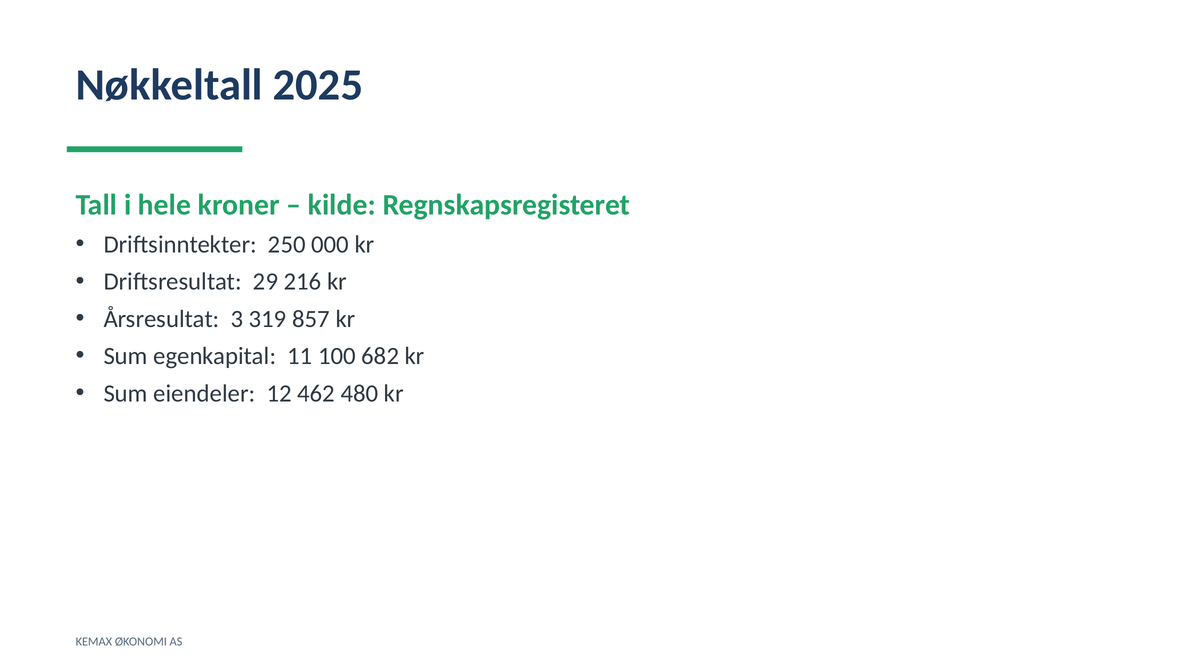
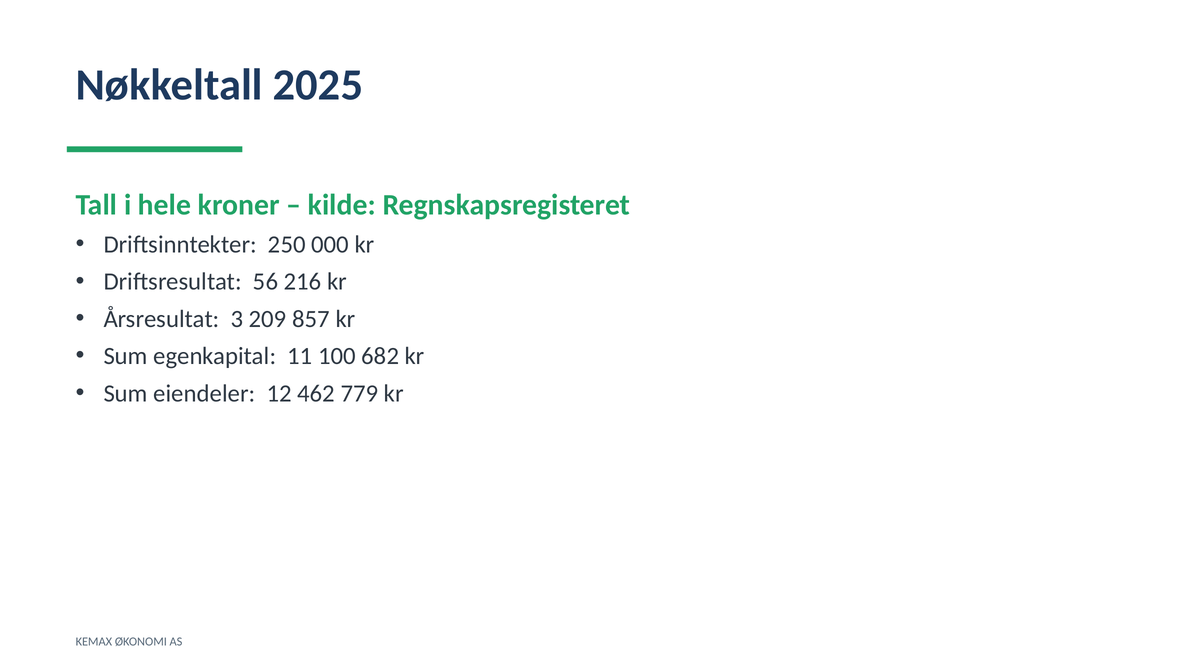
29: 29 -> 56 (266, 282)
319: 319 -> 209 (268, 319)
480: 480 -> 779 (360, 393)
